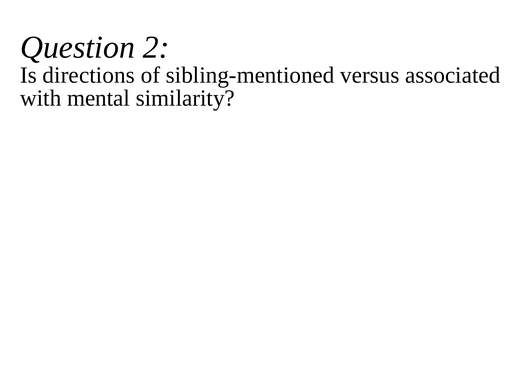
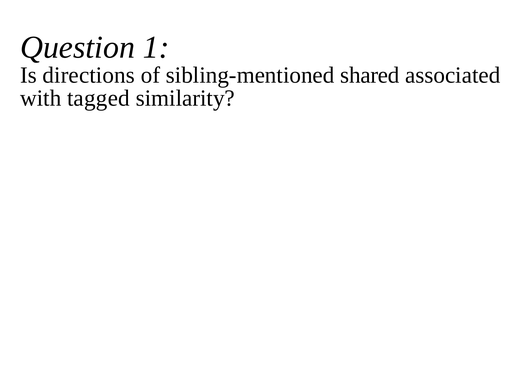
2: 2 -> 1 (156, 47)
versus: versus -> shared (370, 75)
mental: mental -> tagged (98, 98)
